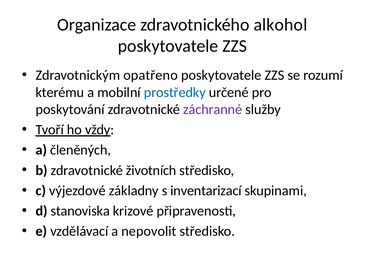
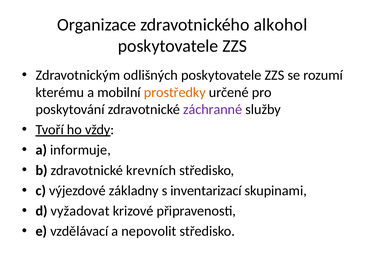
opatřeno: opatřeno -> odlišných (151, 75)
prostředky colour: blue -> orange (175, 92)
členěných: členěných -> informuje (80, 150)
životních: životních -> krevních (151, 170)
stanoviska: stanoviska -> vyžadovat (80, 211)
